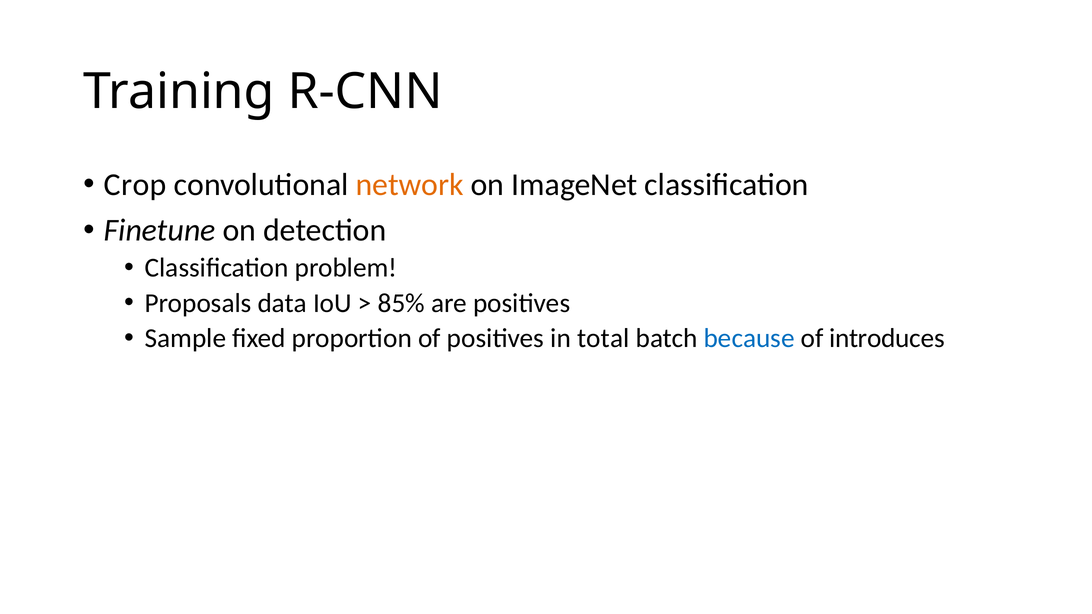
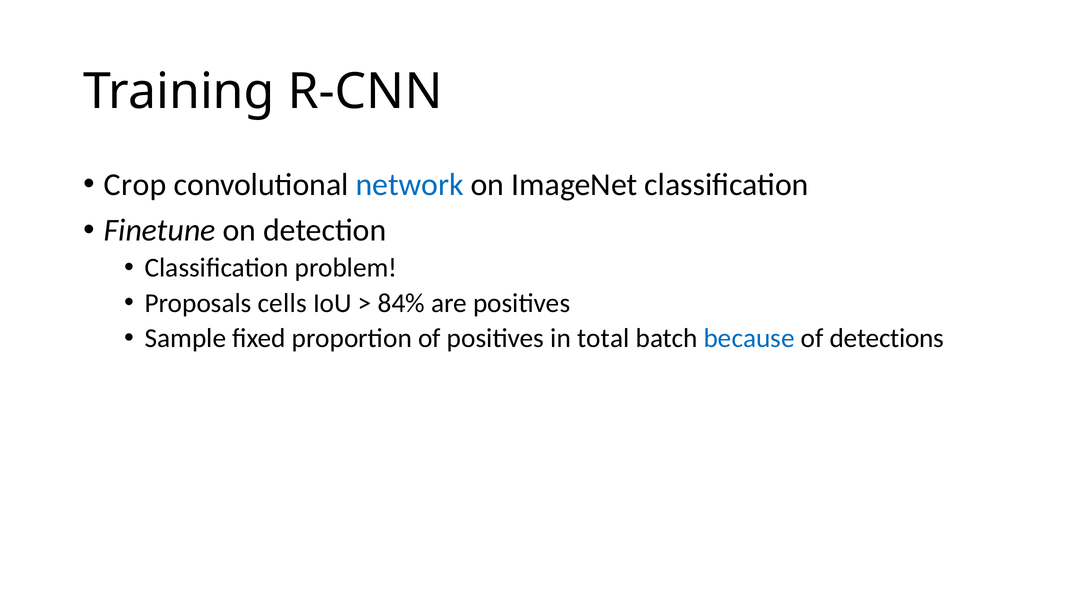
network colour: orange -> blue (410, 185)
data: data -> cells (282, 303)
85%: 85% -> 84% (401, 303)
introduces: introduces -> detections (887, 338)
